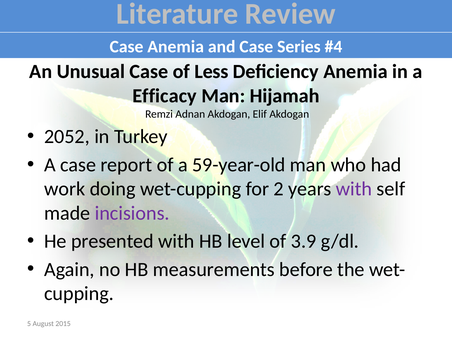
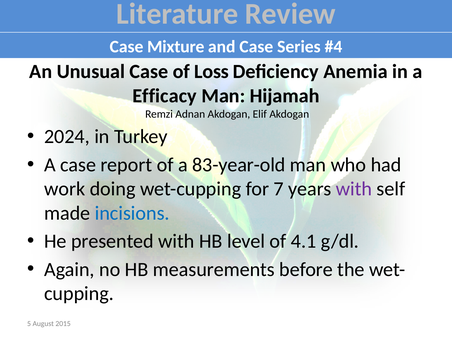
Case Anemia: Anemia -> Mixture (176, 47)
Less: Less -> Loss (211, 72)
2052: 2052 -> 2024 (67, 137)
59-year-old: 59-year-old -> 83-year-old (239, 165)
2: 2 -> 7 (279, 189)
incisions colour: purple -> blue (132, 213)
3.9: 3.9 -> 4.1 (304, 241)
